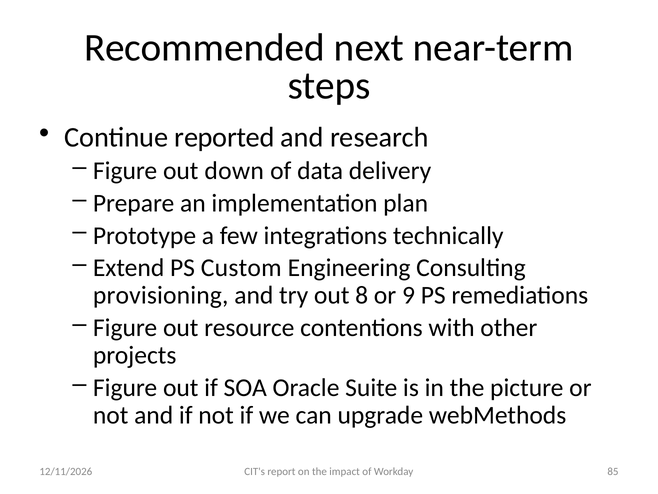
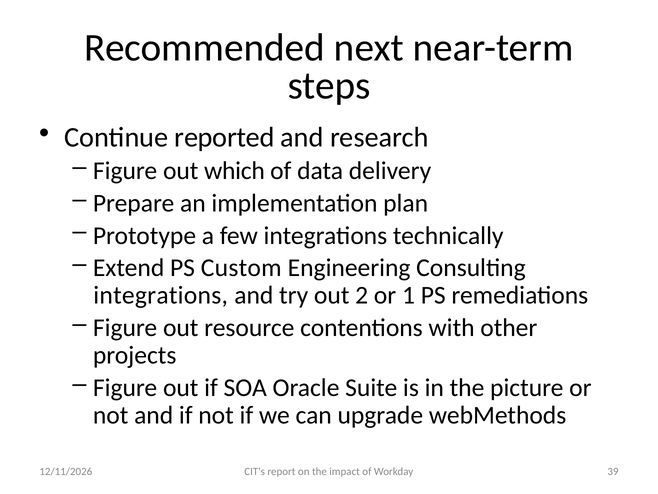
down: down -> which (234, 171)
provisioning: provisioning -> integrations (161, 295)
8: 8 -> 2 (362, 295)
9: 9 -> 1 (409, 295)
85: 85 -> 39 (613, 471)
